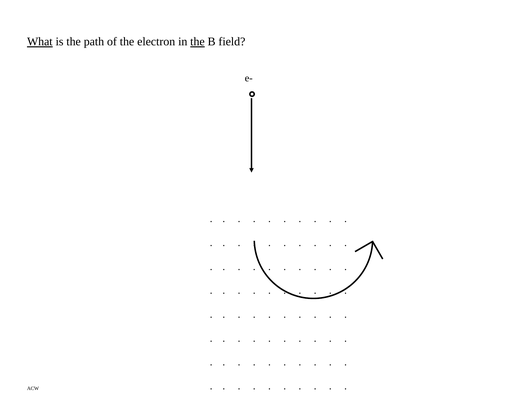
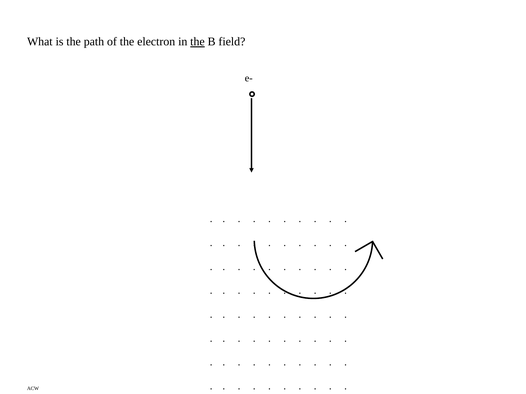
What underline: present -> none (40, 42)
